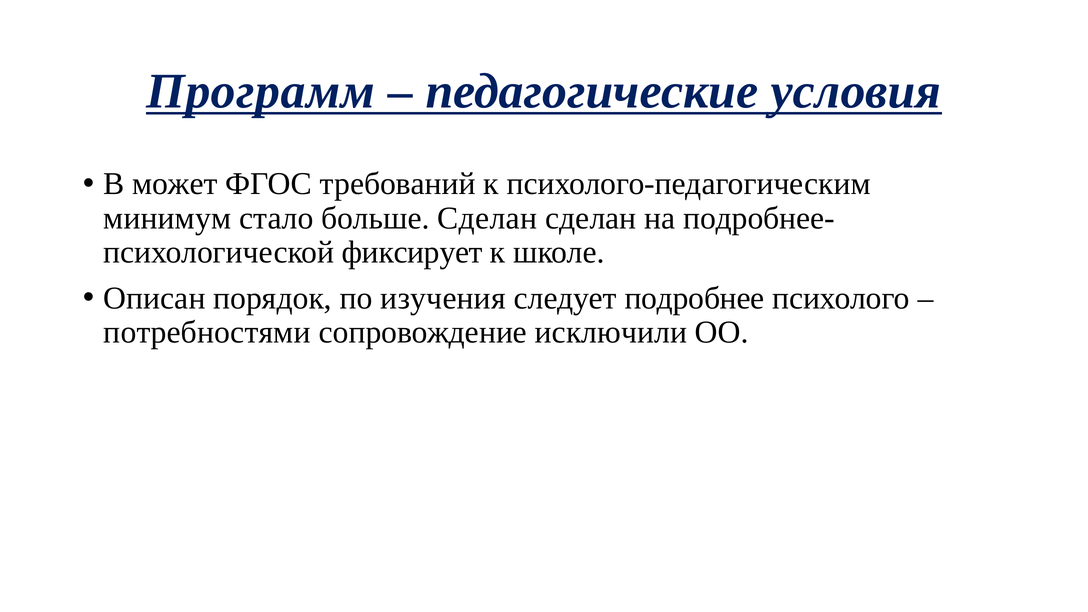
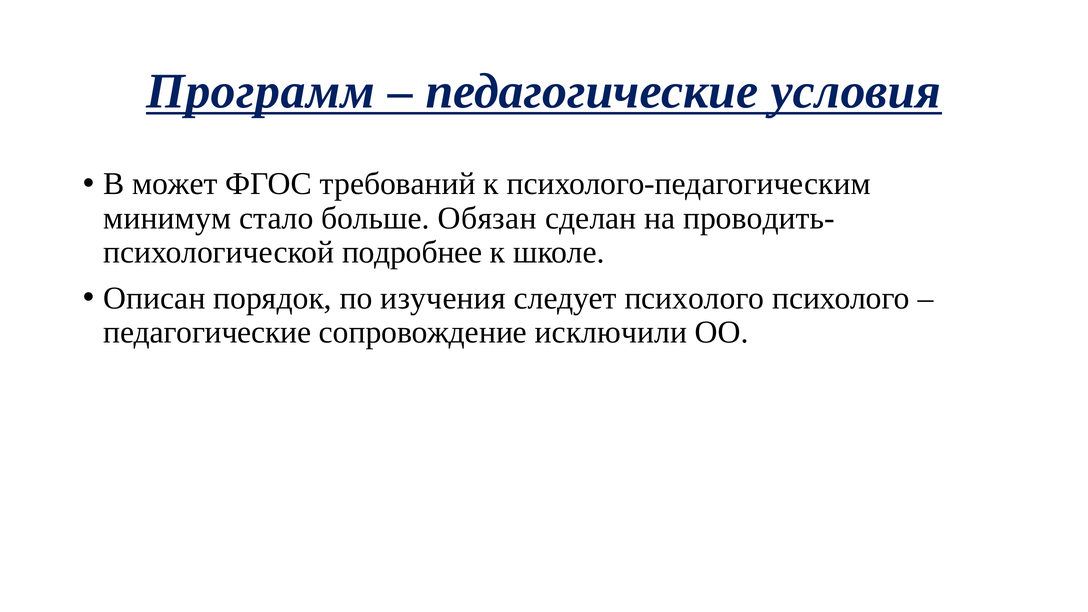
больше Сделан: Сделан -> Обязан (487, 218)
подробнее-: подробнее- -> проводить- (759, 218)
фиксирует: фиксирует -> подробнее (412, 253)
следует подробнее: подробнее -> психолого (694, 298)
потребностями: потребностями -> педагогические (207, 332)
